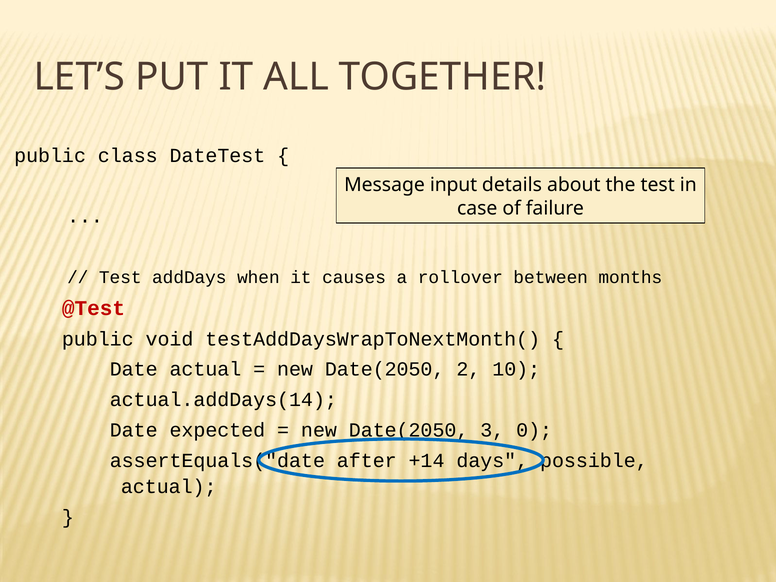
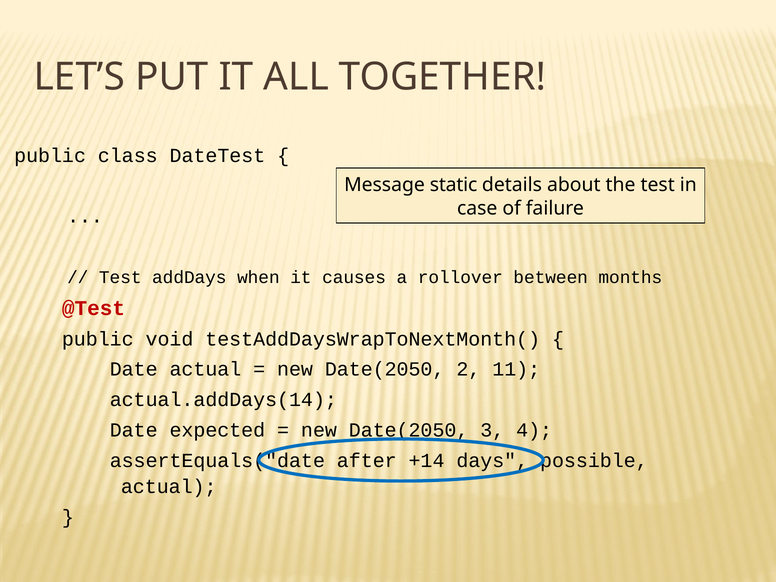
input: input -> static (454, 185)
10: 10 -> 11 (516, 369)
0: 0 -> 4 (534, 430)
